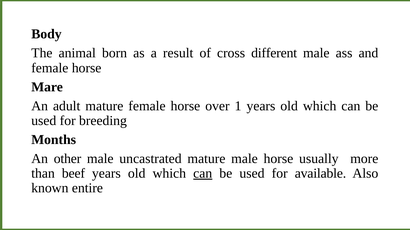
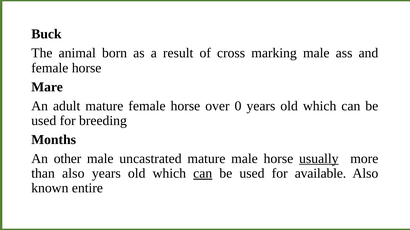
Body: Body -> Buck (46, 34)
different: different -> marking (274, 53)
1: 1 -> 0 (238, 106)
usually underline: none -> present (319, 159)
than beef: beef -> also (73, 174)
